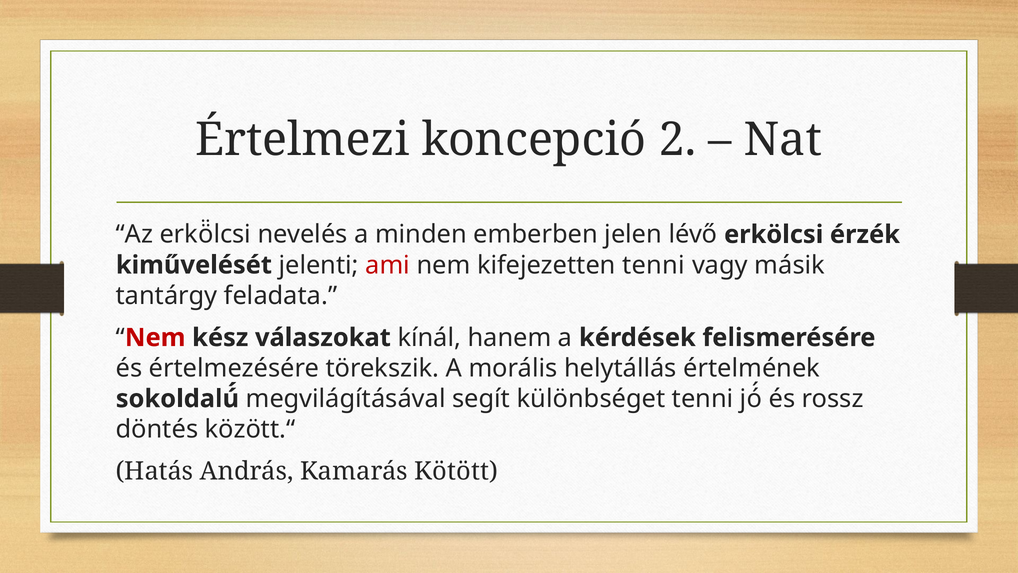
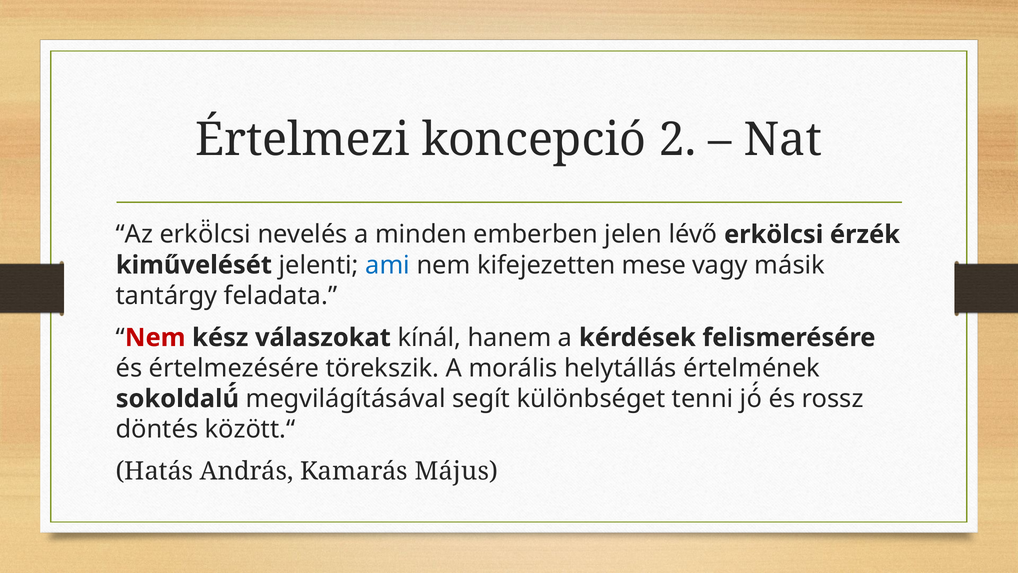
ami colour: red -> blue (388, 265)
kifejezetten tenni: tenni -> mese (654, 265)
Kötött: Kötött -> Május (456, 471)
